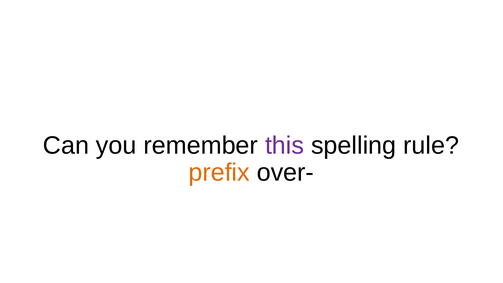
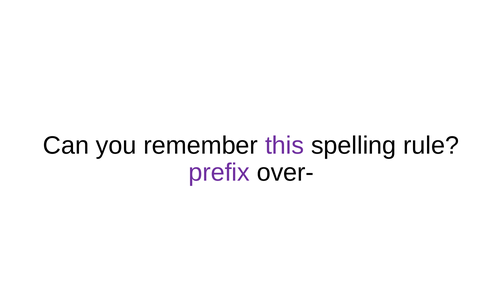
prefix colour: orange -> purple (219, 173)
